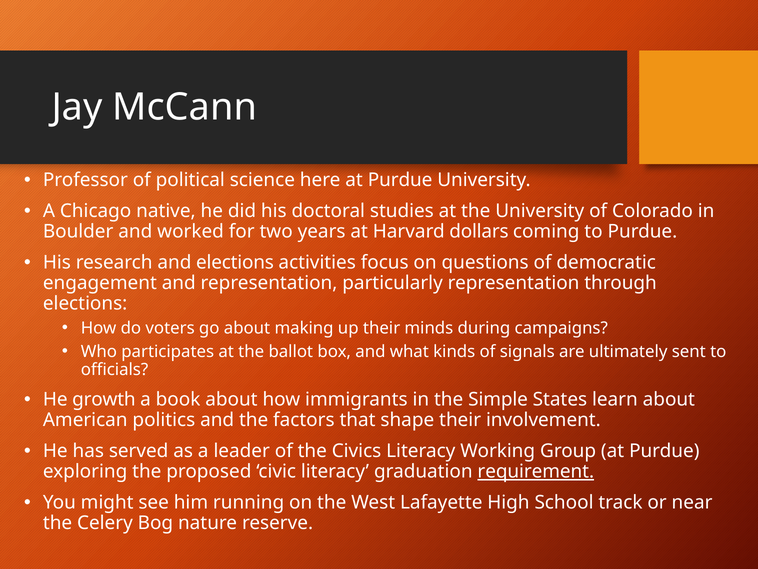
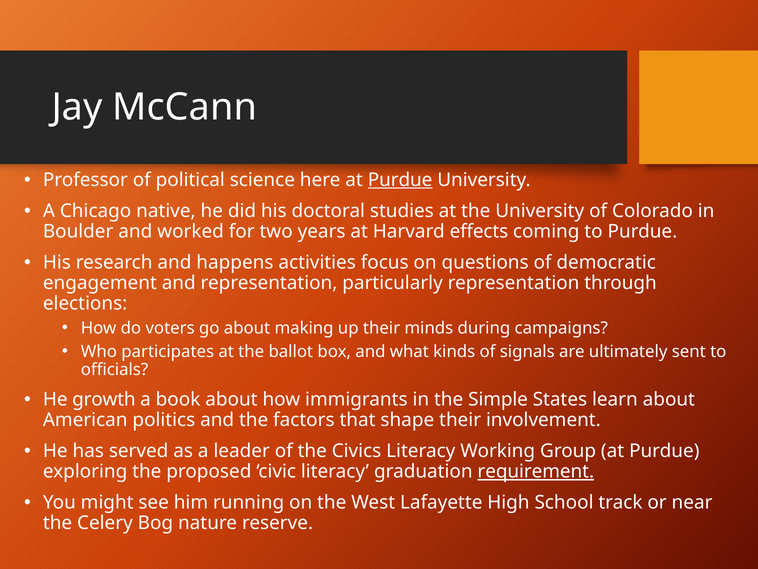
Purdue underline: none -> present (400, 180)
dollars: dollars -> effects (479, 231)
and elections: elections -> happens (235, 262)
